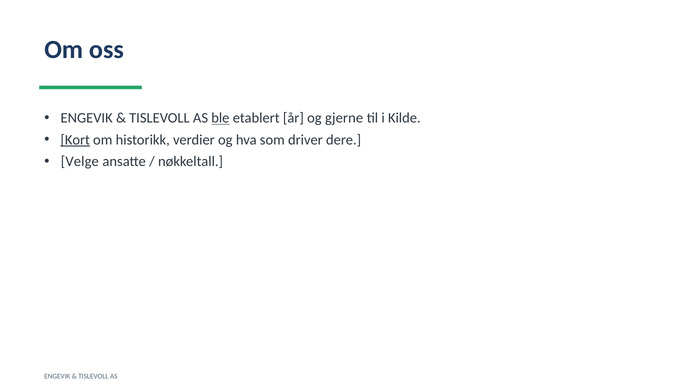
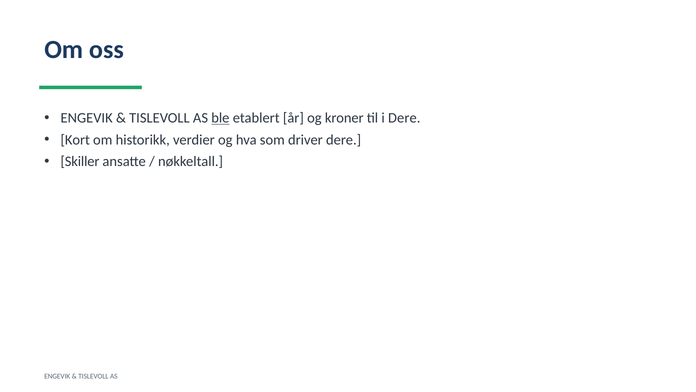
gjerne: gjerne -> kroner (344, 118)
i Kilde: Kilde -> Dere (404, 118)
Kort underline: present -> none (75, 140)
Velge: Velge -> Skiller (80, 161)
